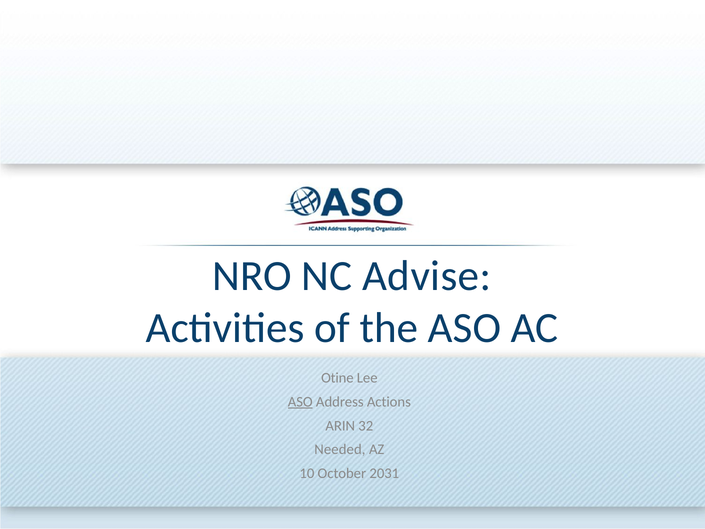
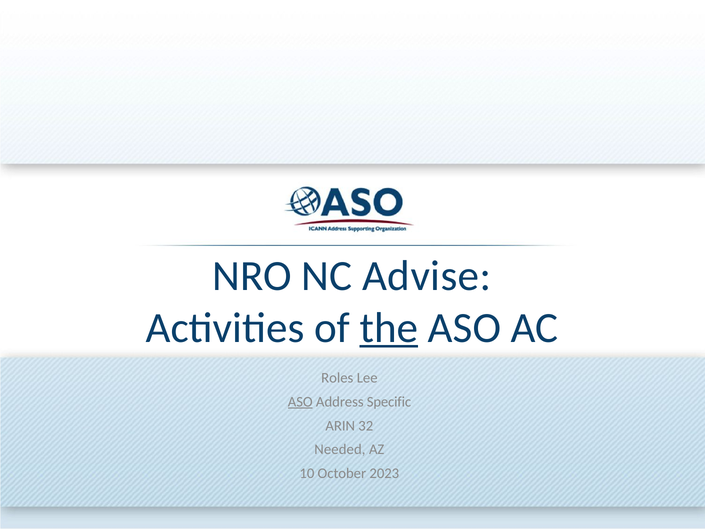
the underline: none -> present (389, 328)
Otine: Otine -> Roles (337, 378)
Actions: Actions -> Specific (389, 402)
2031: 2031 -> 2023 (384, 473)
